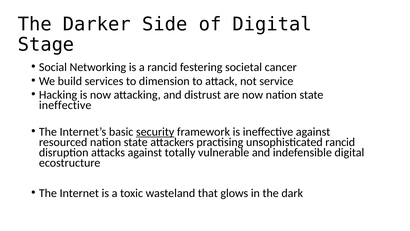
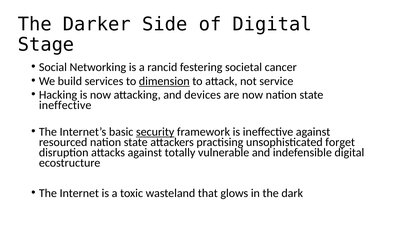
dimension underline: none -> present (164, 81)
distrust: distrust -> devices (203, 95)
unsophisticated rancid: rancid -> forget (340, 142)
